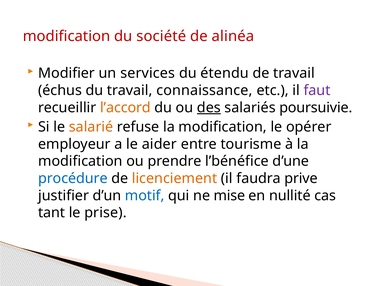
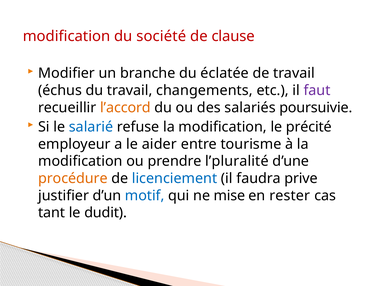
alinéa: alinéa -> clause (233, 36)
services: services -> branche (148, 73)
étendu: étendu -> éclatée (225, 73)
connaissance: connaissance -> changements (204, 91)
des underline: present -> none (209, 108)
salarié colour: orange -> blue (91, 127)
opérer: opérer -> précité (309, 127)
l’bénéfice: l’bénéfice -> l’pluralité (237, 162)
procédure colour: blue -> orange (73, 179)
licenciement colour: orange -> blue (175, 179)
nullité: nullité -> rester (290, 196)
prise: prise -> dudit (106, 213)
